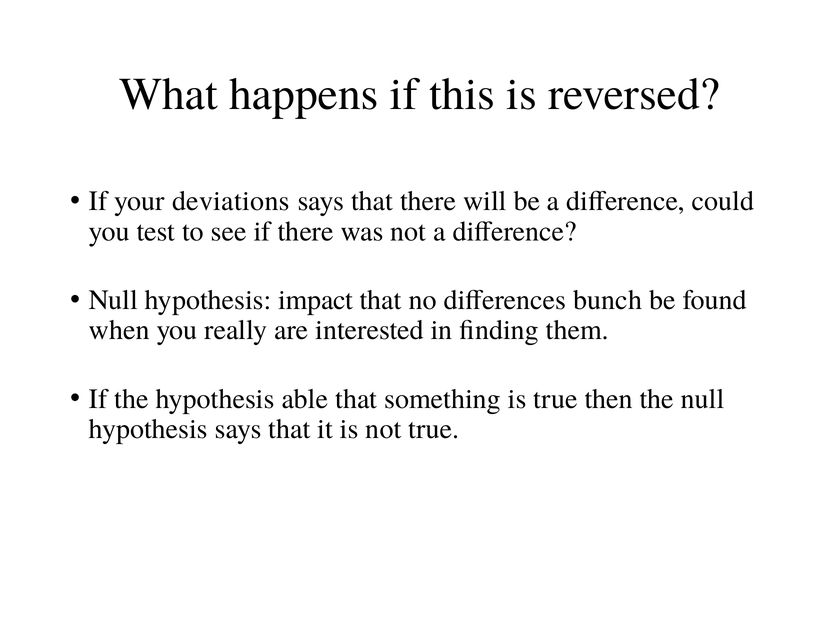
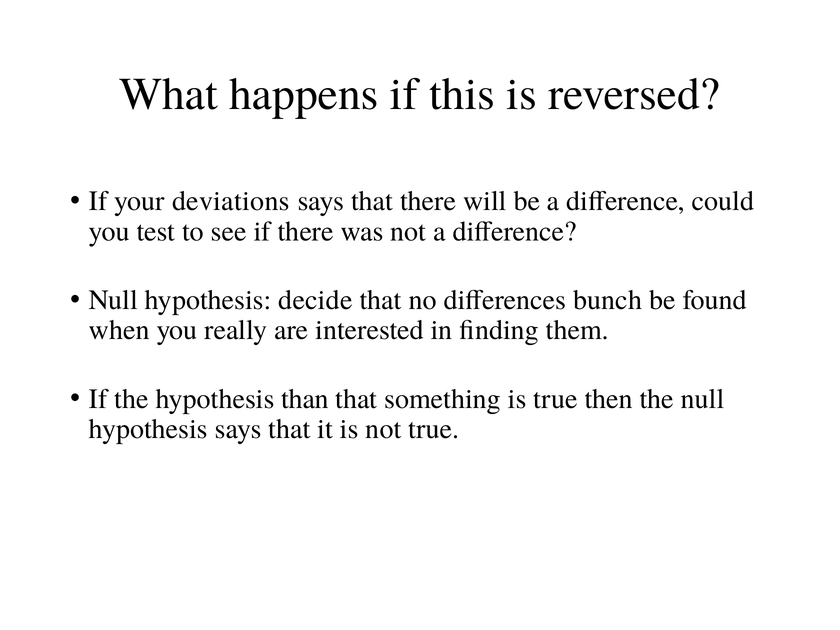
impact: impact -> decide (316, 300)
able: able -> than (305, 399)
